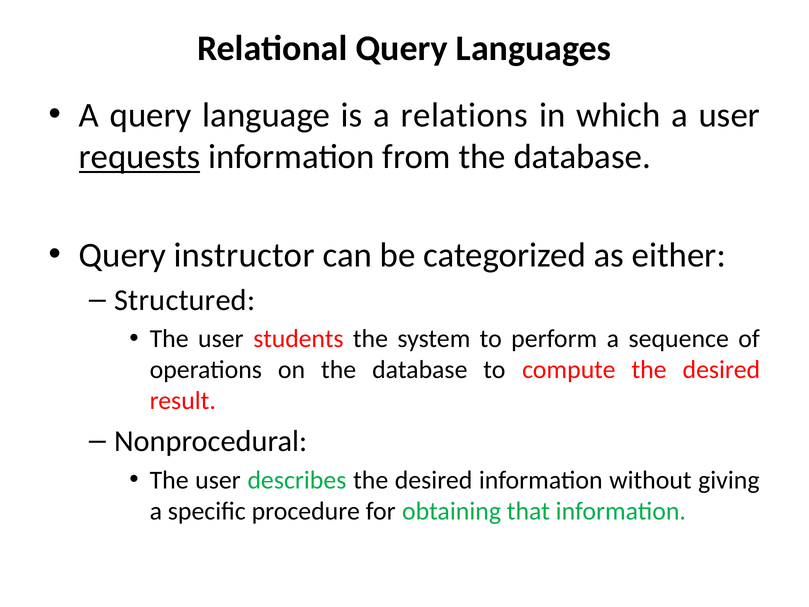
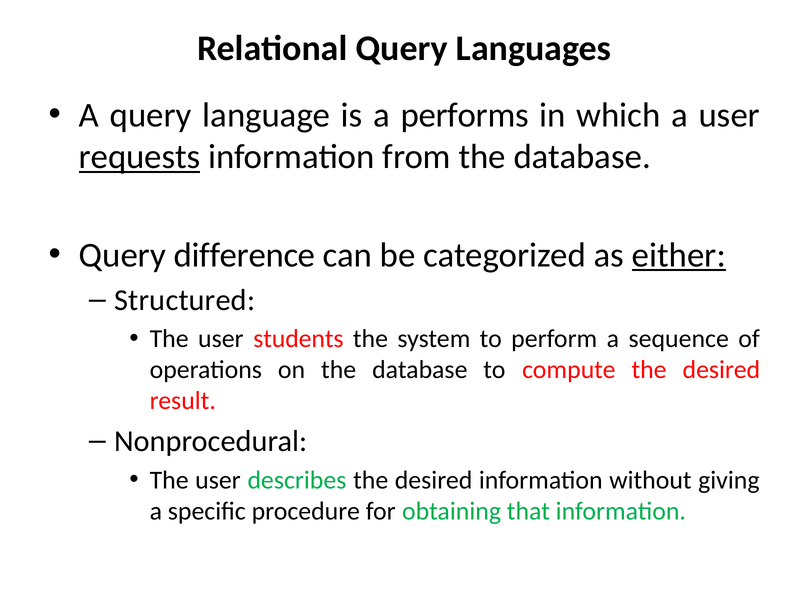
relations: relations -> performs (465, 115)
instructor: instructor -> difference (244, 255)
either underline: none -> present (679, 255)
